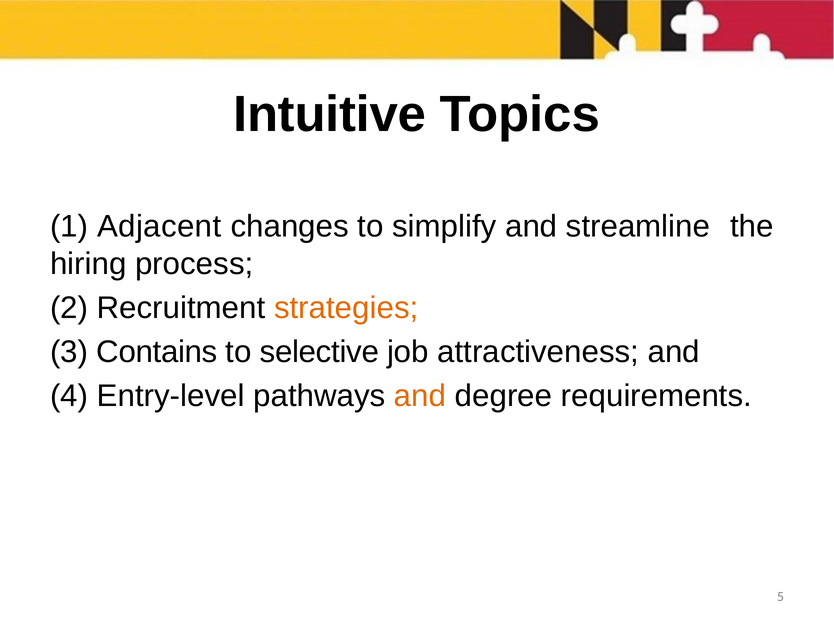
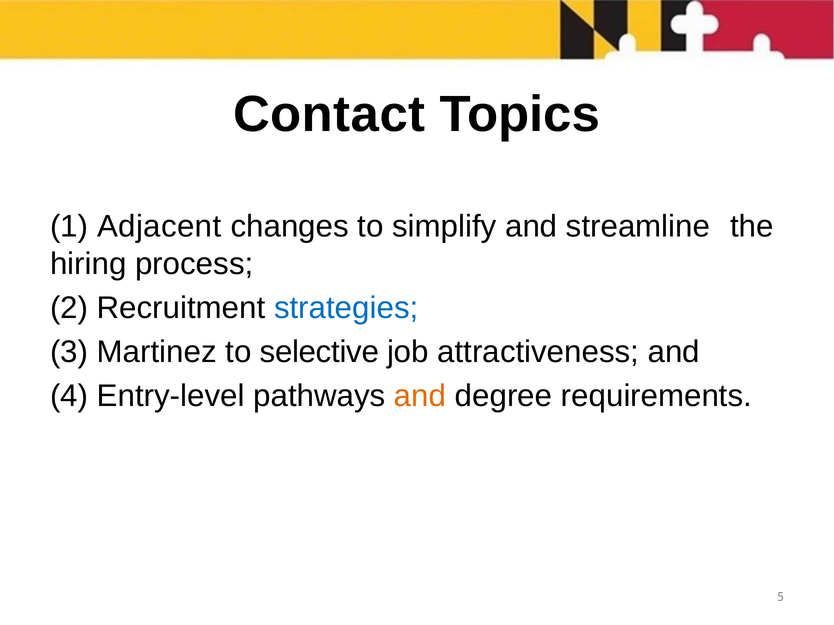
Intuitive: Intuitive -> Contact (329, 115)
strategies colour: orange -> blue (346, 308)
Contains: Contains -> Martinez (157, 352)
